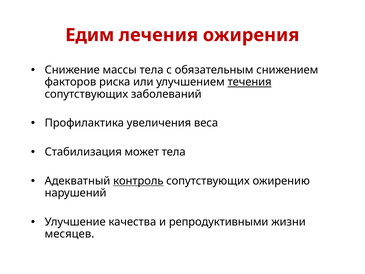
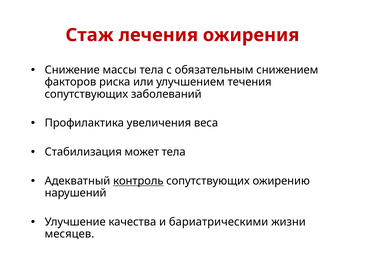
Едим: Едим -> Стаж (90, 35)
течения underline: present -> none (250, 82)
репродуктивными: репродуктивными -> бариатрическими (219, 222)
